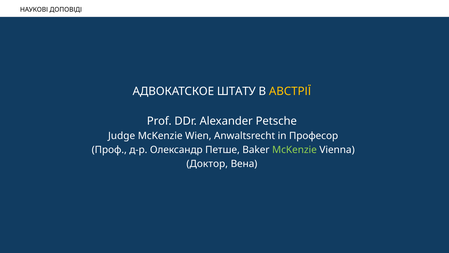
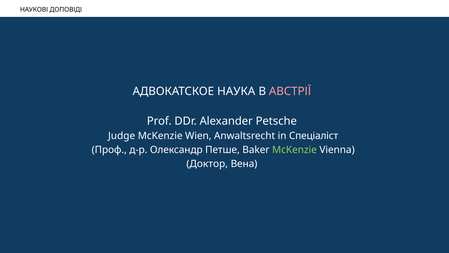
ШТАТУ: ШТАТУ -> НАУКА (236, 91)
АВСТРІЇ colour: yellow -> pink (290, 91)
Професор: Професор -> Спеціаліст (314, 136)
